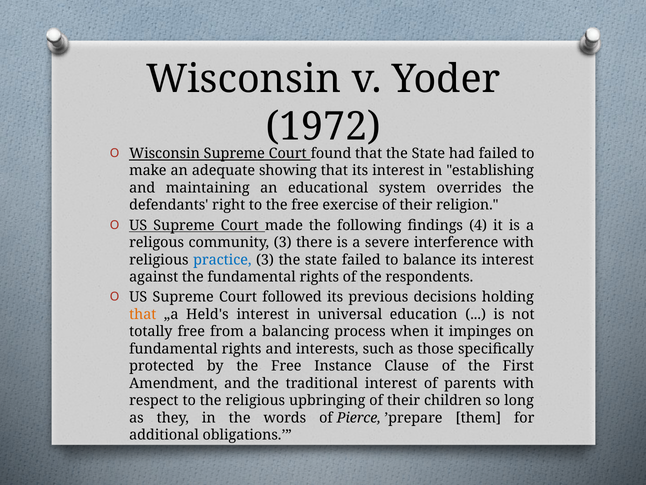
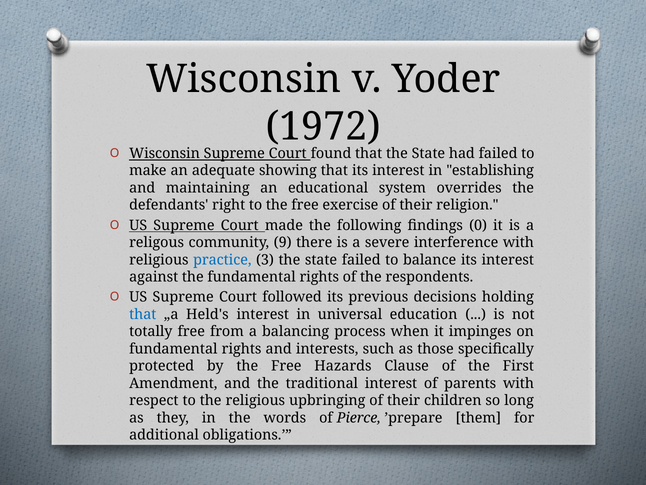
4: 4 -> 0 (478, 225)
community 3: 3 -> 9 (283, 242)
that colour: orange -> blue (143, 314)
Instance: Instance -> Hazards (343, 366)
